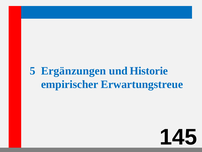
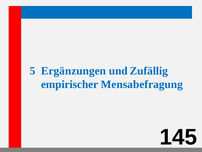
Historie: Historie -> Zufällig (149, 71)
Erwartungstreue: Erwartungstreue -> Mensabefragung (142, 84)
